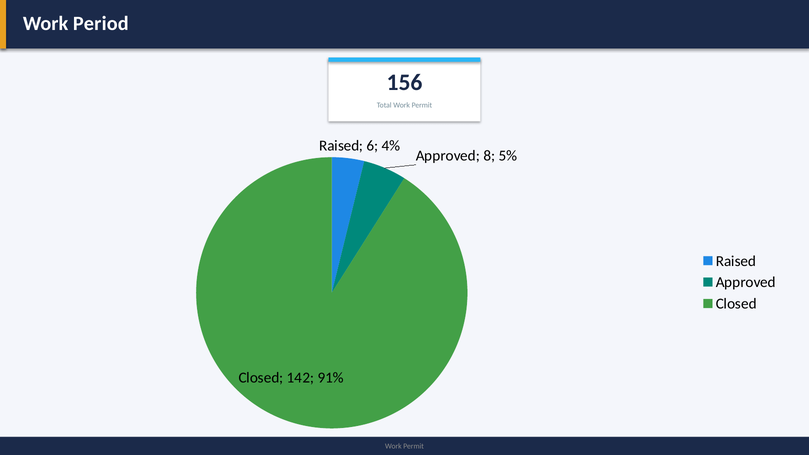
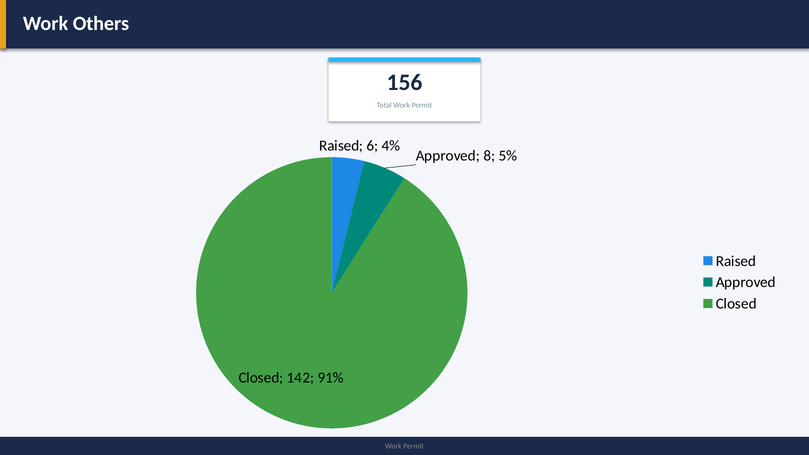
Period: Period -> Others (101, 24)
